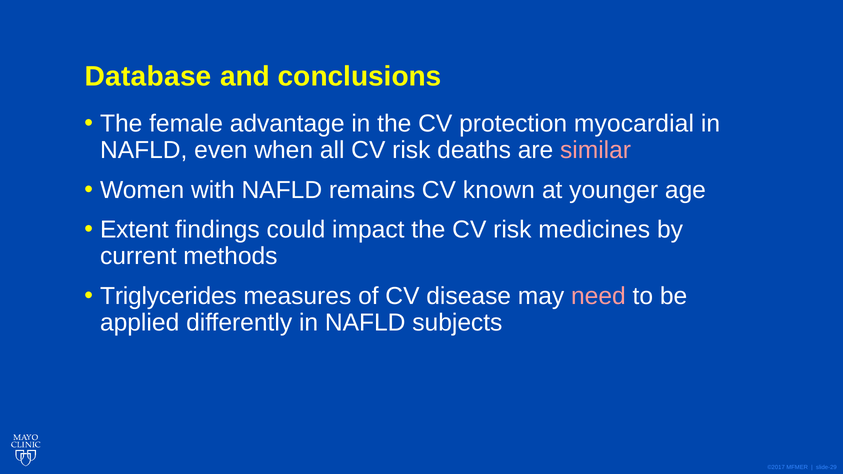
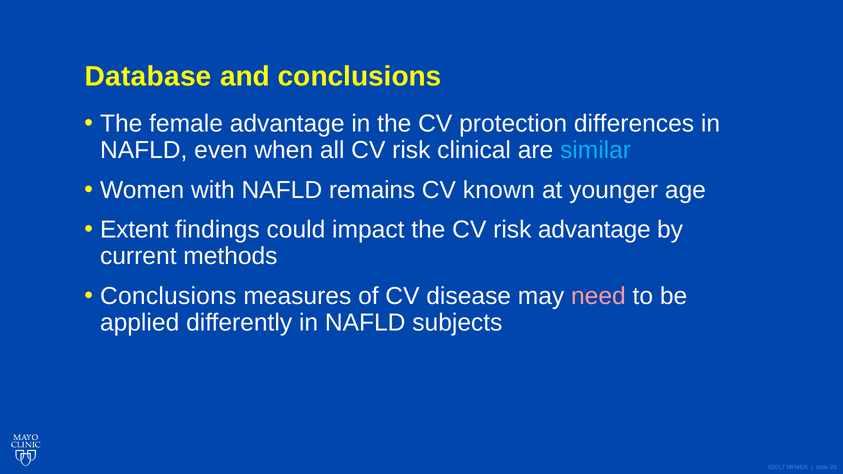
myocardial: myocardial -> differences (634, 124)
deaths: deaths -> clinical (474, 150)
similar colour: pink -> light blue (596, 150)
risk medicines: medicines -> advantage (594, 230)
Triglycerides: Triglycerides -> Conclusions (168, 296)
